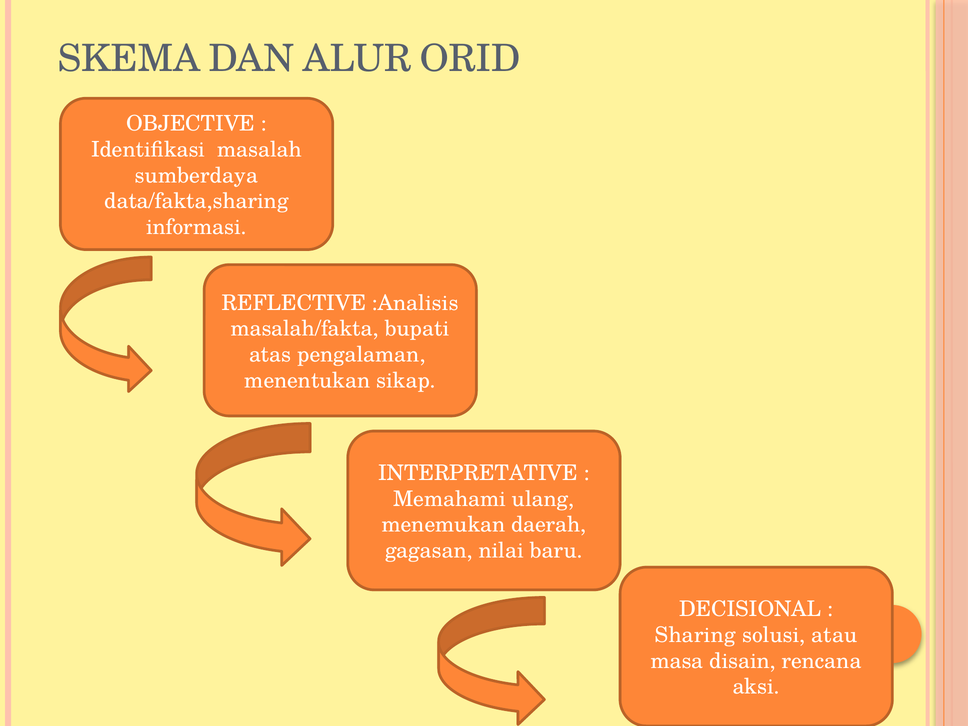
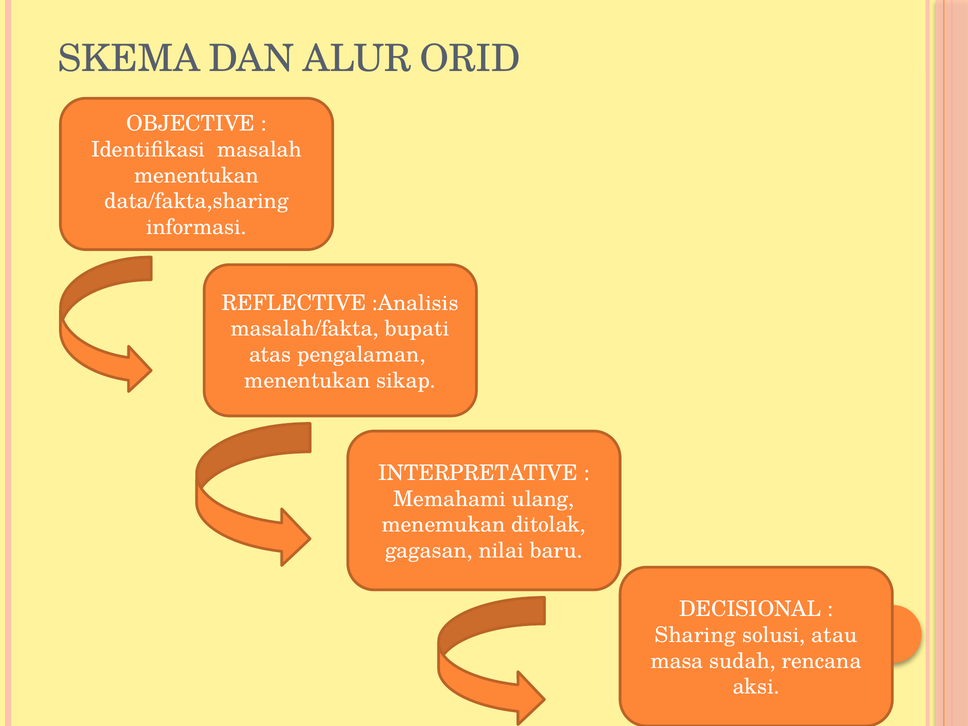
sumberdaya: sumberdaya -> menentukan (197, 175)
daerah: daerah -> ditolak (549, 525)
disain: disain -> sudah (743, 661)
